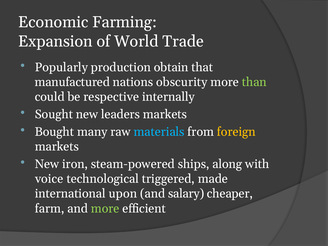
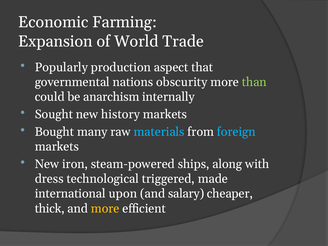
obtain: obtain -> aspect (171, 67)
manufactured: manufactured -> governmental (72, 82)
respective: respective -> anarchism (111, 97)
leaders: leaders -> history (121, 114)
foreign colour: yellow -> light blue (236, 132)
voice: voice -> dress (49, 179)
farm: farm -> thick (50, 208)
more colour: light green -> yellow (105, 208)
